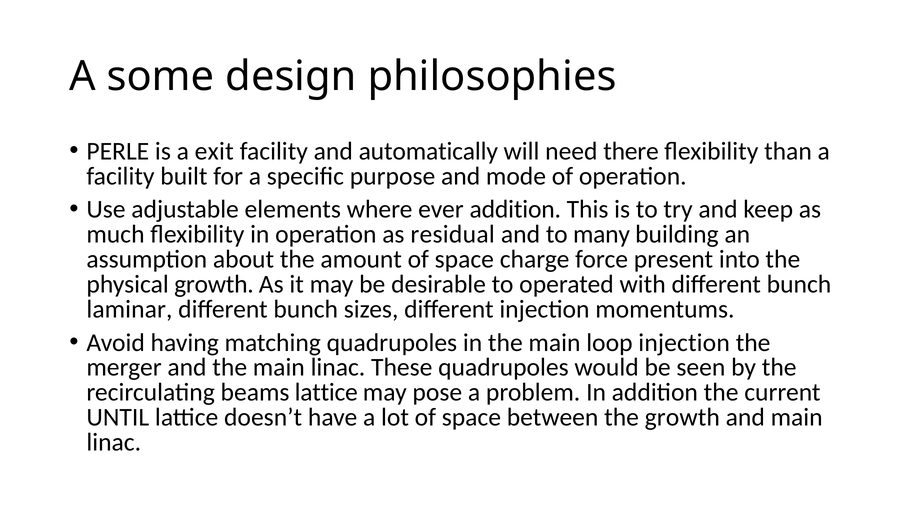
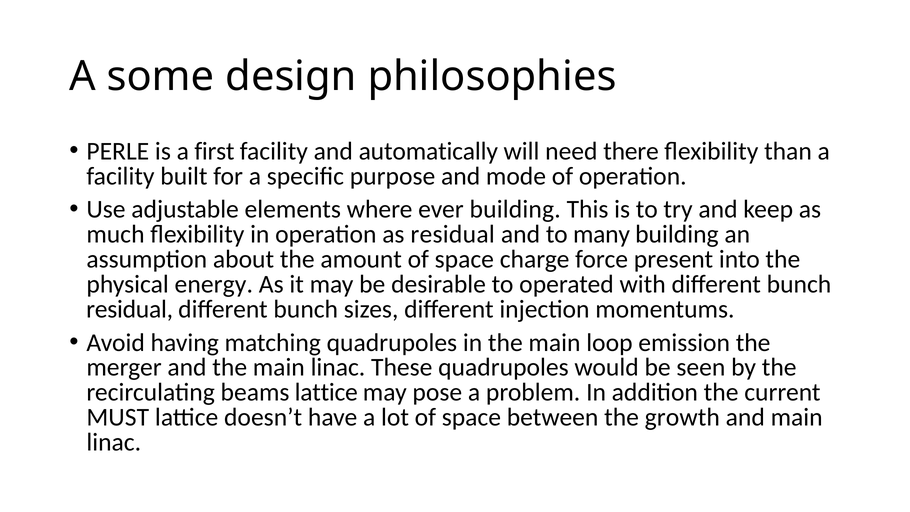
exit: exit -> first (214, 151)
ever addition: addition -> building (515, 209)
physical growth: growth -> energy (214, 284)
laminar: laminar -> residual (130, 309)
loop injection: injection -> emission (684, 343)
UNTIL: UNTIL -> MUST (118, 417)
